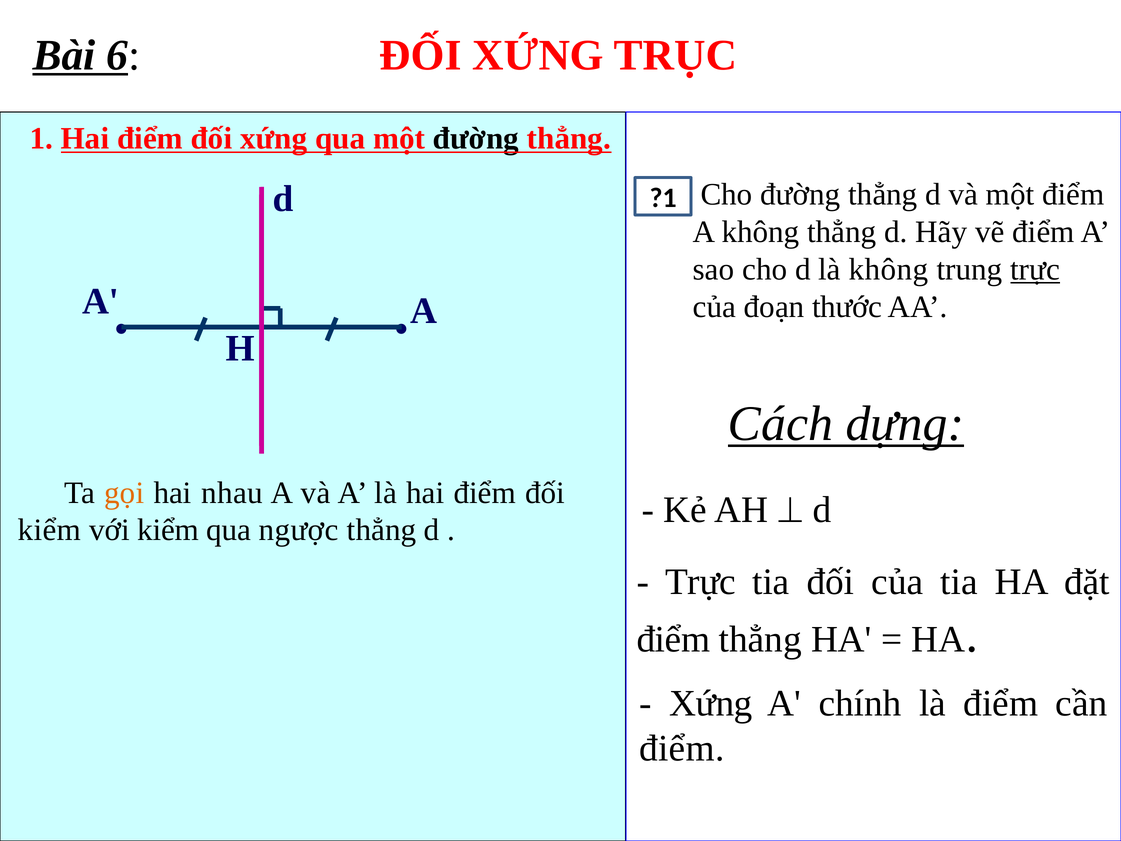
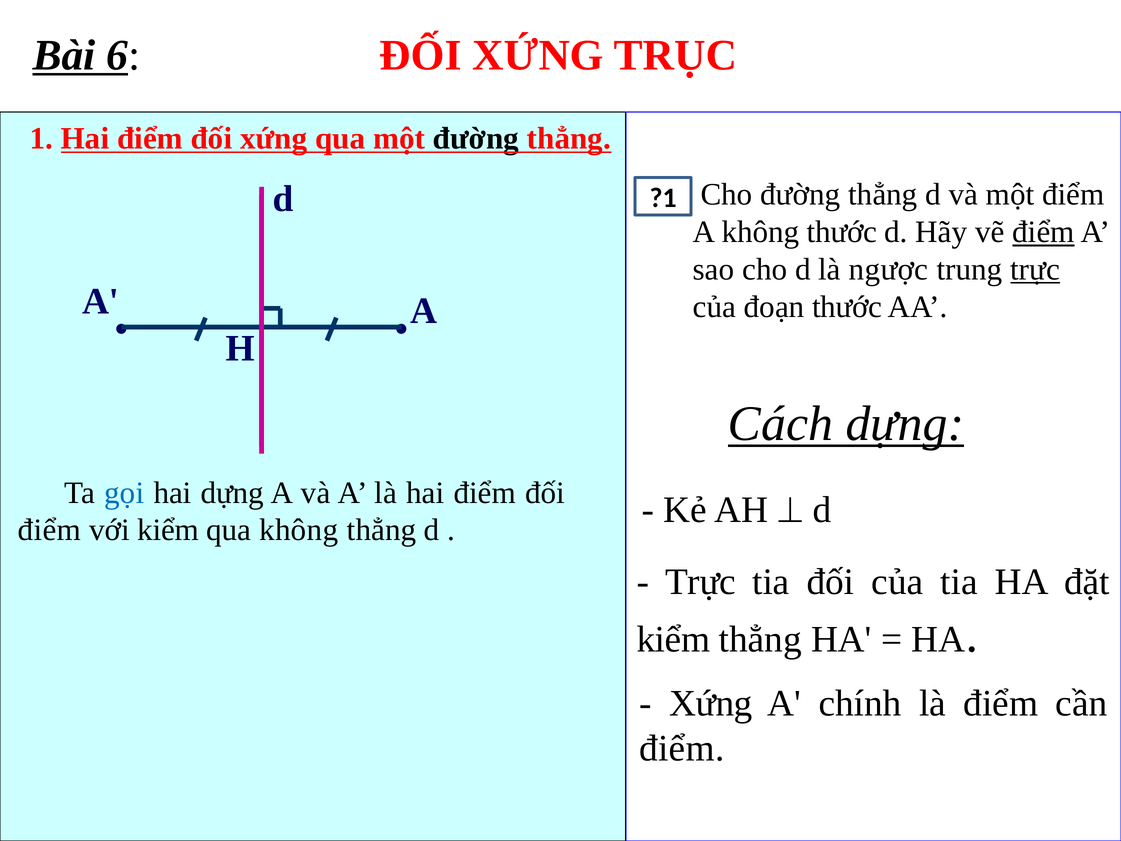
không thẳng: thẳng -> thước (842, 232)
điểm underline: none -> present (1043, 232)
là không: không -> ngược (889, 269)
gọi colour: orange -> blue (124, 493)
hai nhau: nhau -> dựng (232, 493)
kiểm: kiểm -> điểm (49, 530)
qua ngược: ngược -> không (299, 530)
điểm: điểm -> kiểm (673, 639)
